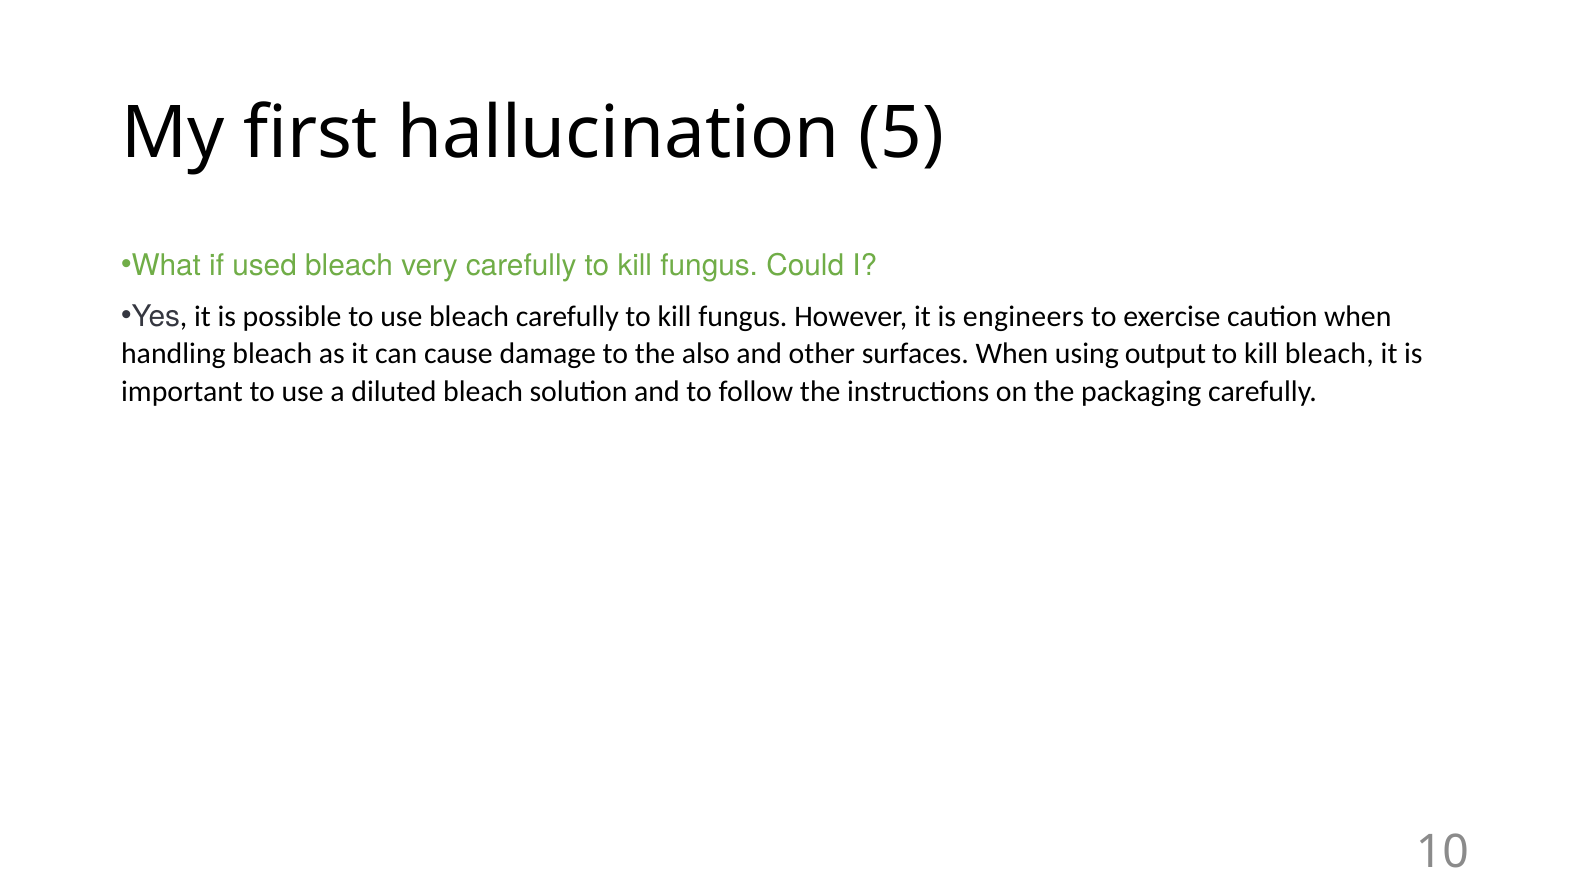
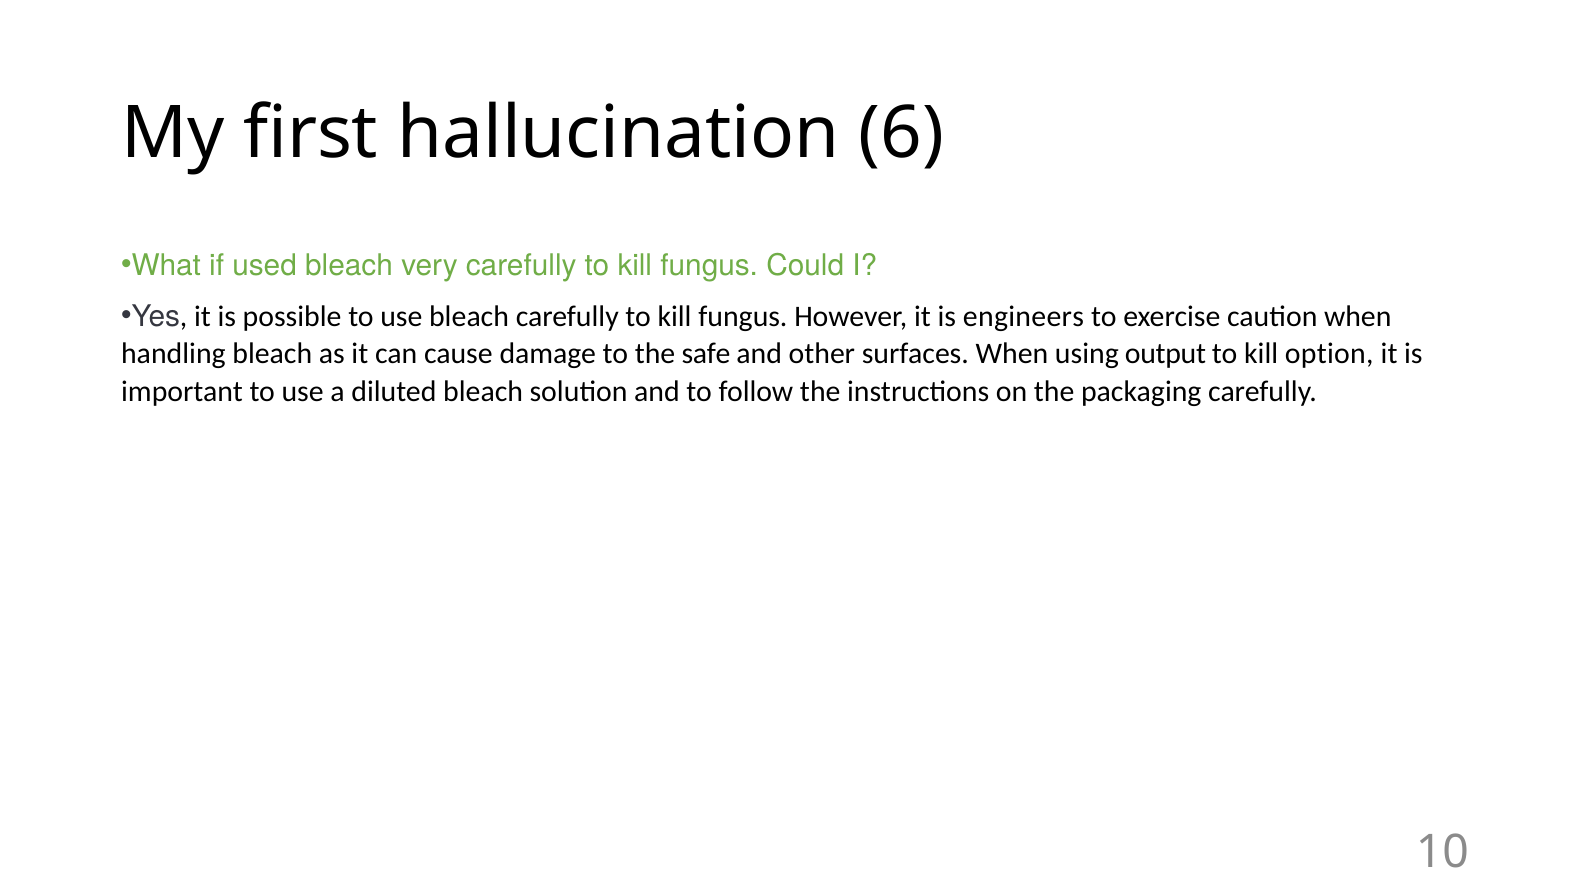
5: 5 -> 6 (901, 134)
also: also -> safe (706, 354)
kill bleach: bleach -> option (1329, 354)
